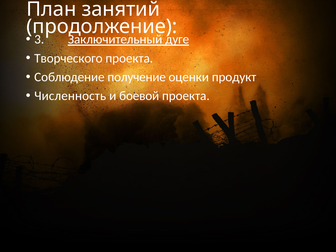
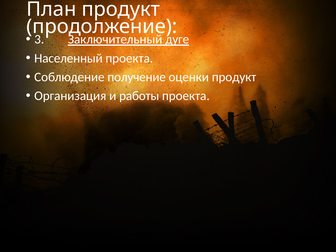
План занятий: занятий -> продукт (121, 9)
Творческого: Творческого -> Населенный (68, 58)
Численность: Численность -> Организация (70, 96)
боевой: боевой -> работы (139, 96)
